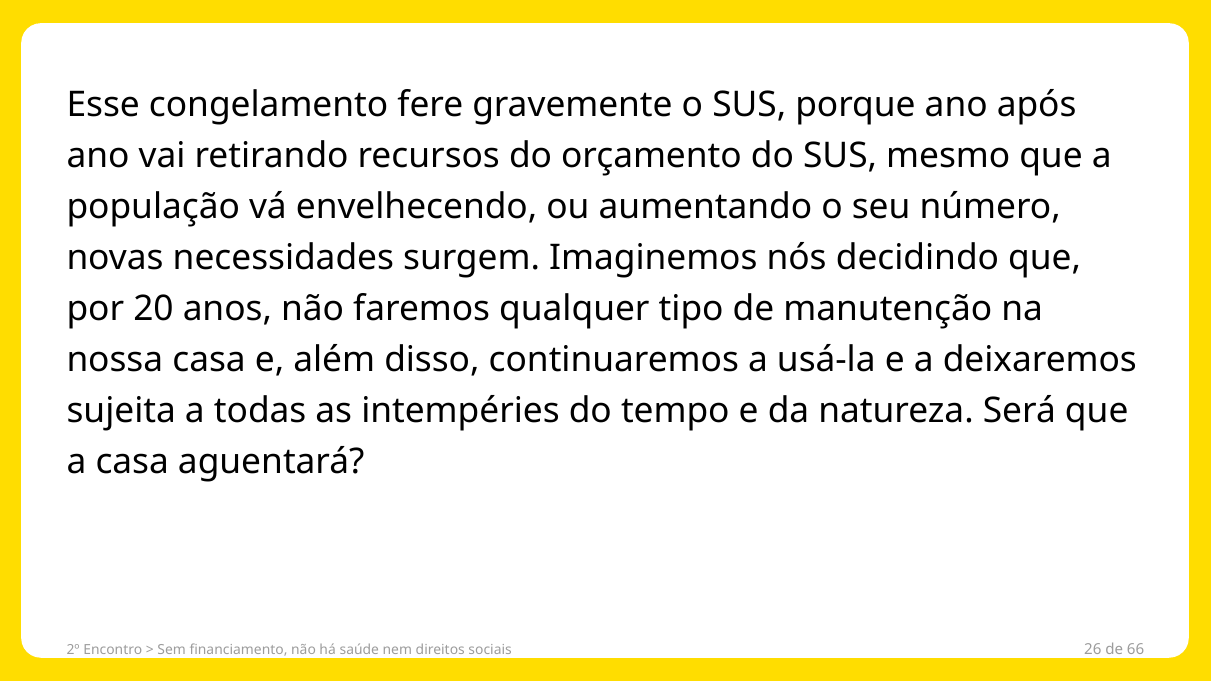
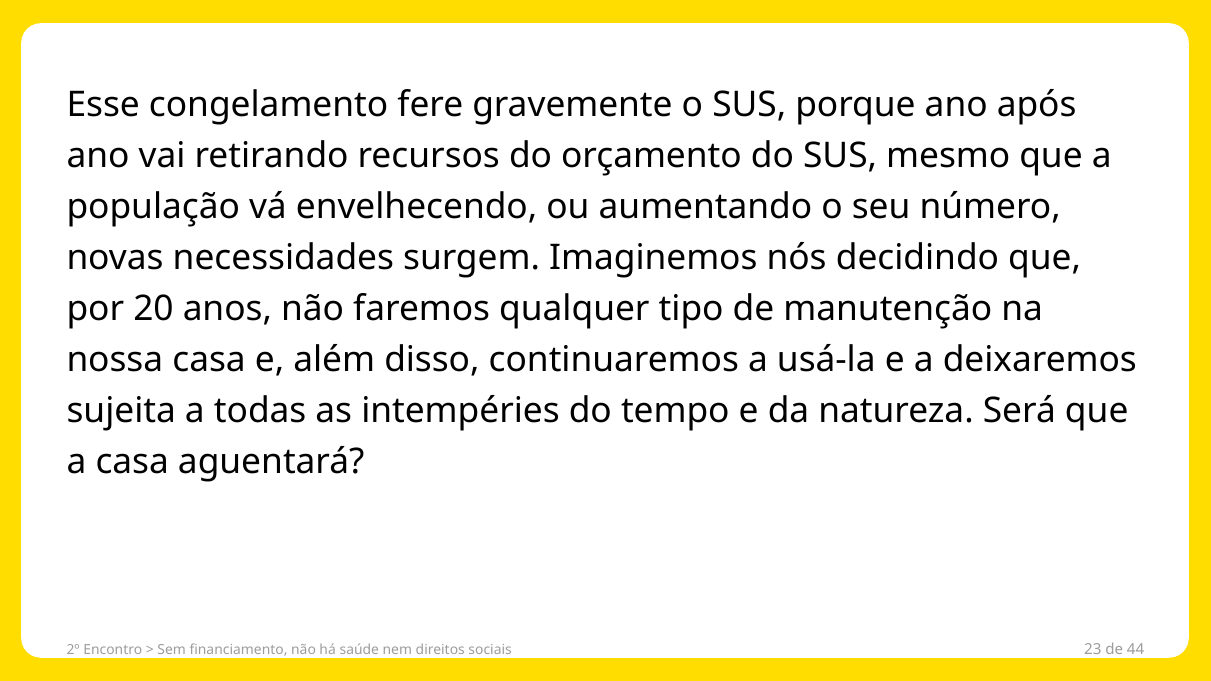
26: 26 -> 23 (1093, 649)
66: 66 -> 44 (1136, 649)
